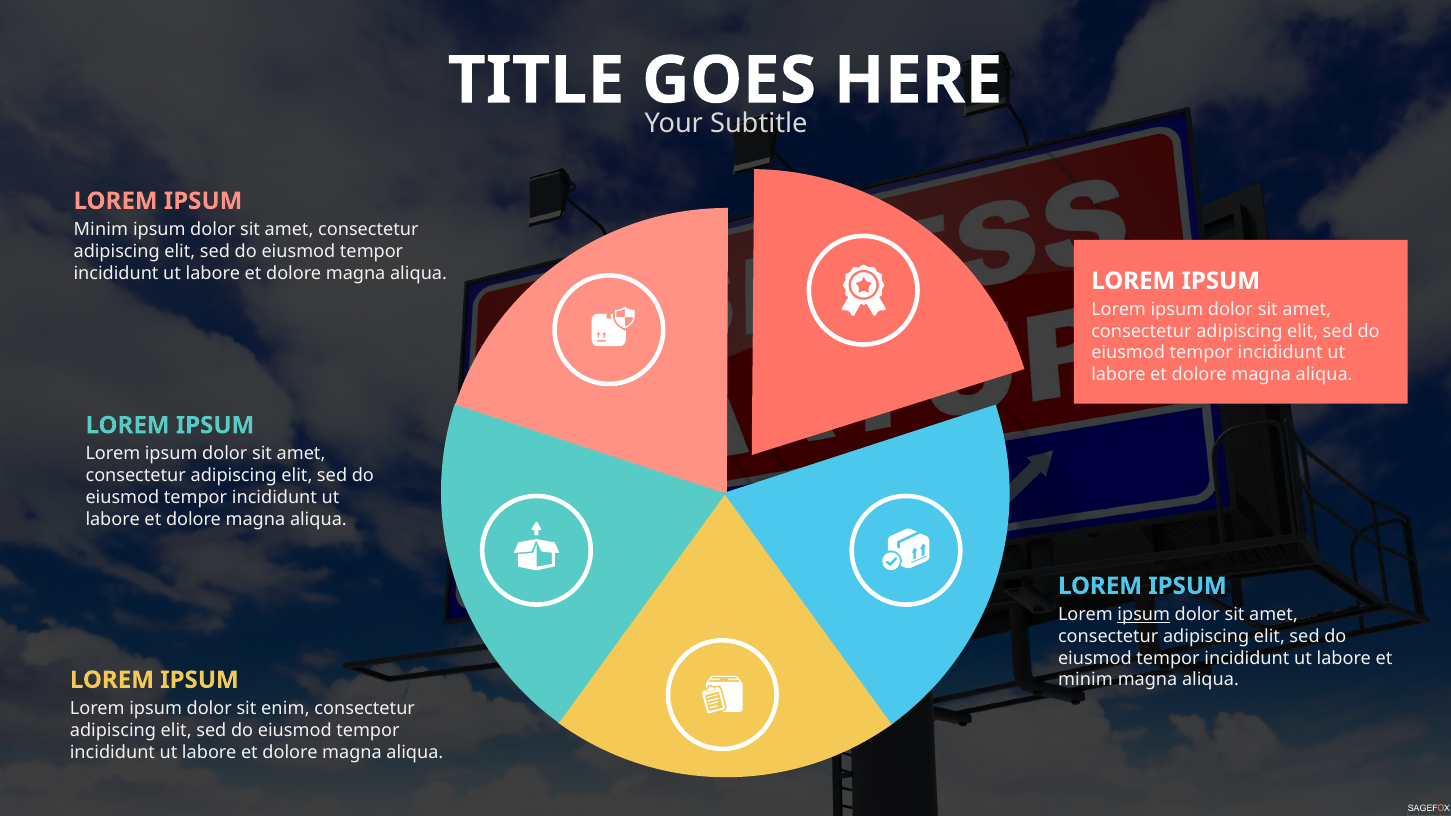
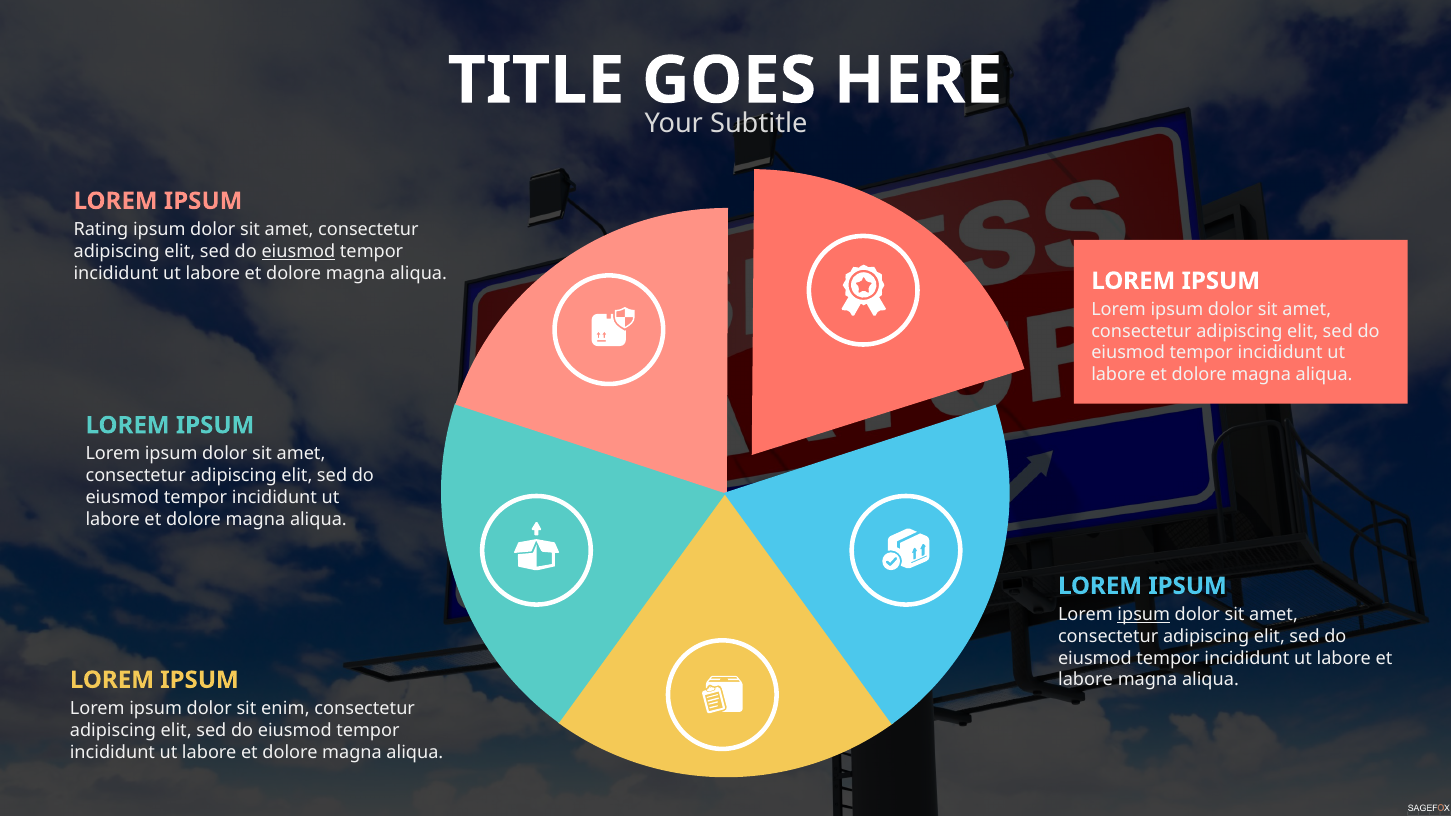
Minim: Minim -> Rating (101, 230)
eiusmod underline: none -> present (298, 251)
minim: minim -> labore (1085, 680)
